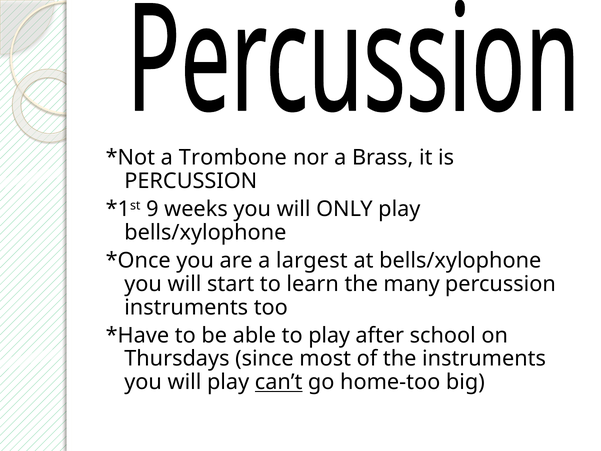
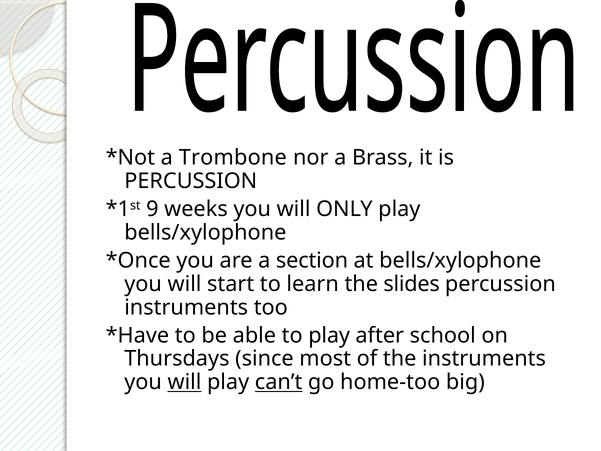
largest: largest -> section (312, 260)
many: many -> slides (412, 284)
will underline: none -> present (185, 382)
